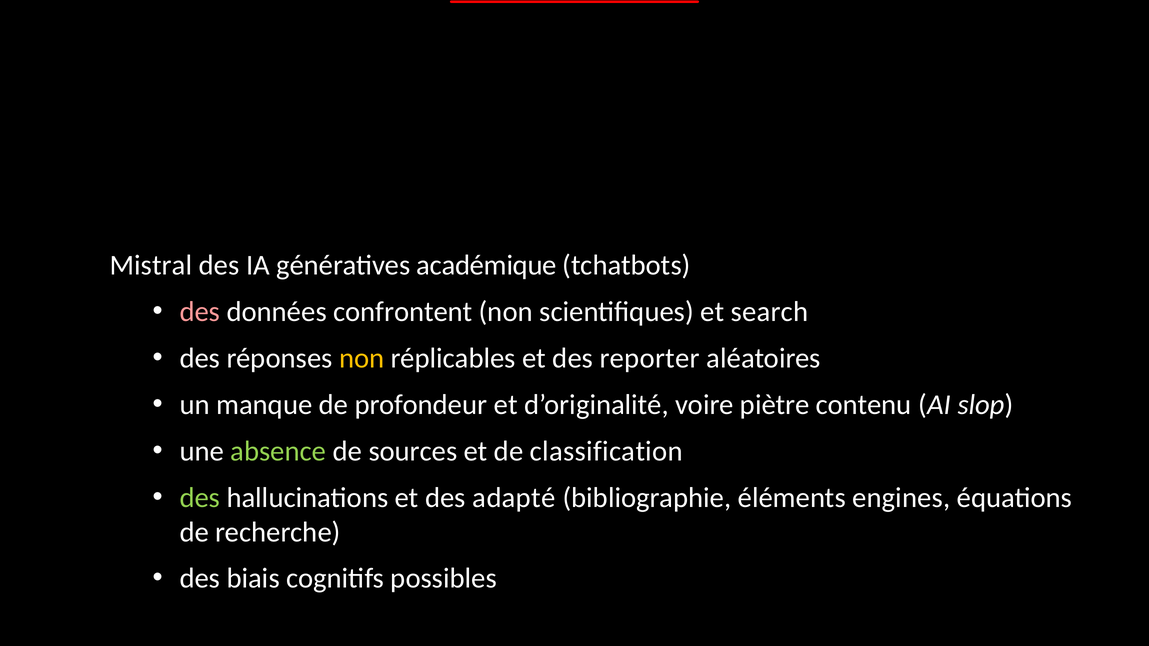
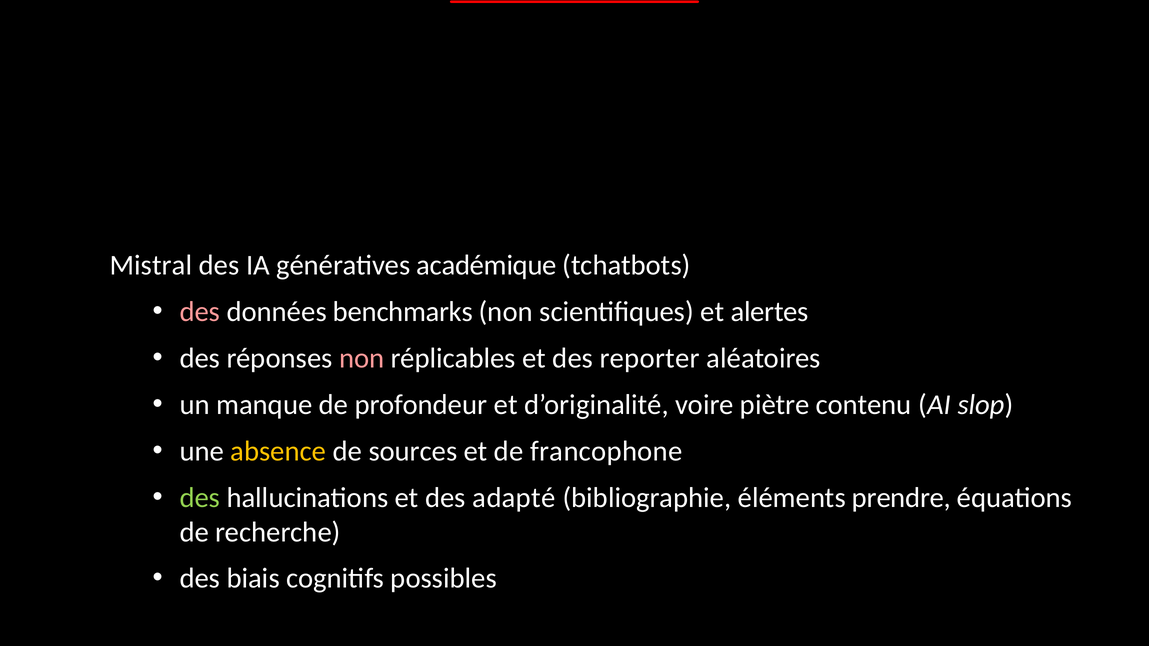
confrontent: confrontent -> benchmarks (403, 312)
search: search -> alertes (770, 312)
non colour: yellow -> pink (362, 359)
absence colour: light green -> yellow (278, 451)
classification: classification -> francophone (606, 451)
engines: engines -> prendre (901, 498)
